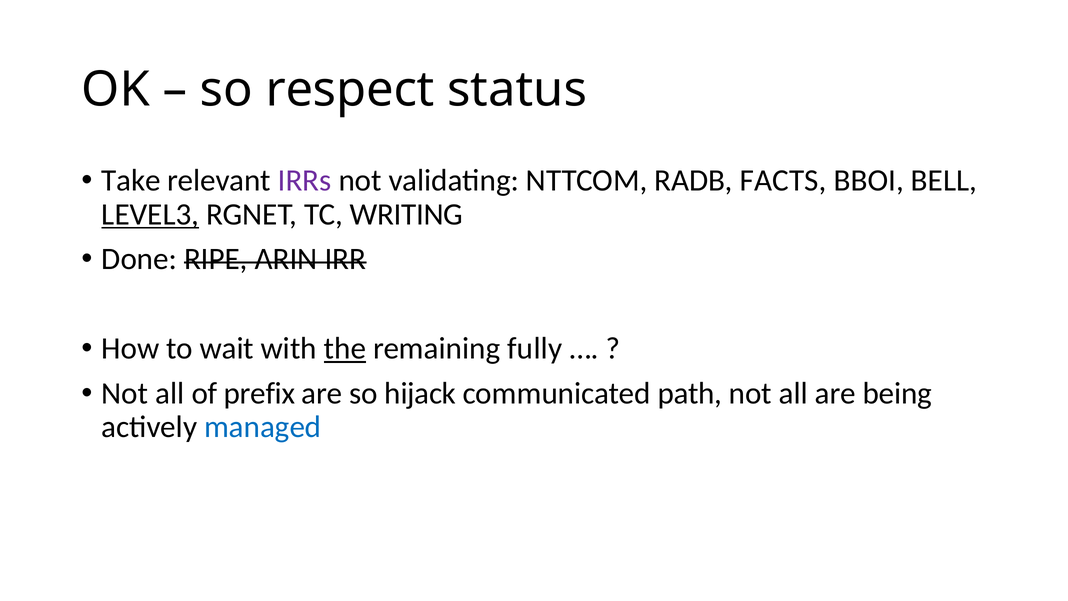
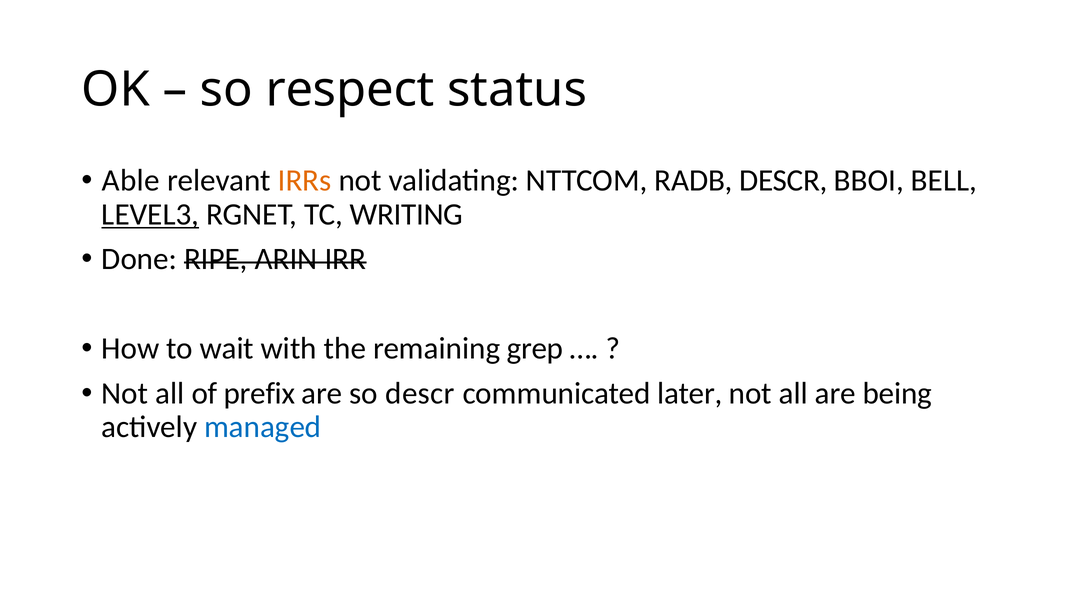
Take: Take -> Able (131, 181)
IRRs colour: purple -> orange (305, 181)
RADB FACTS: FACTS -> DESCR (783, 181)
the underline: present -> none (345, 349)
fully: fully -> grep (535, 349)
so hijack: hijack -> descr (420, 393)
path: path -> later (690, 393)
